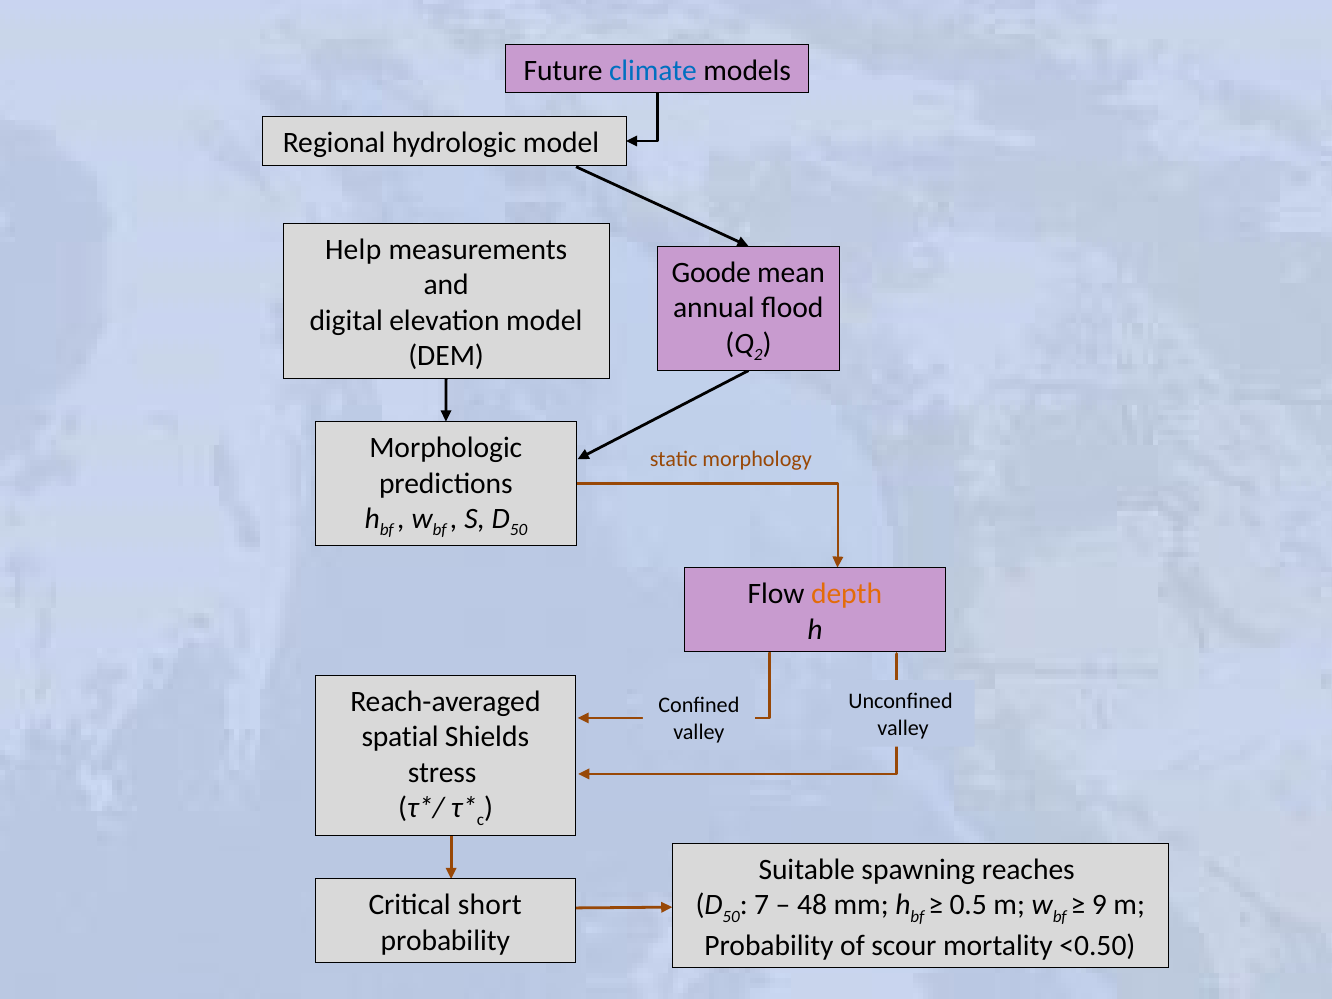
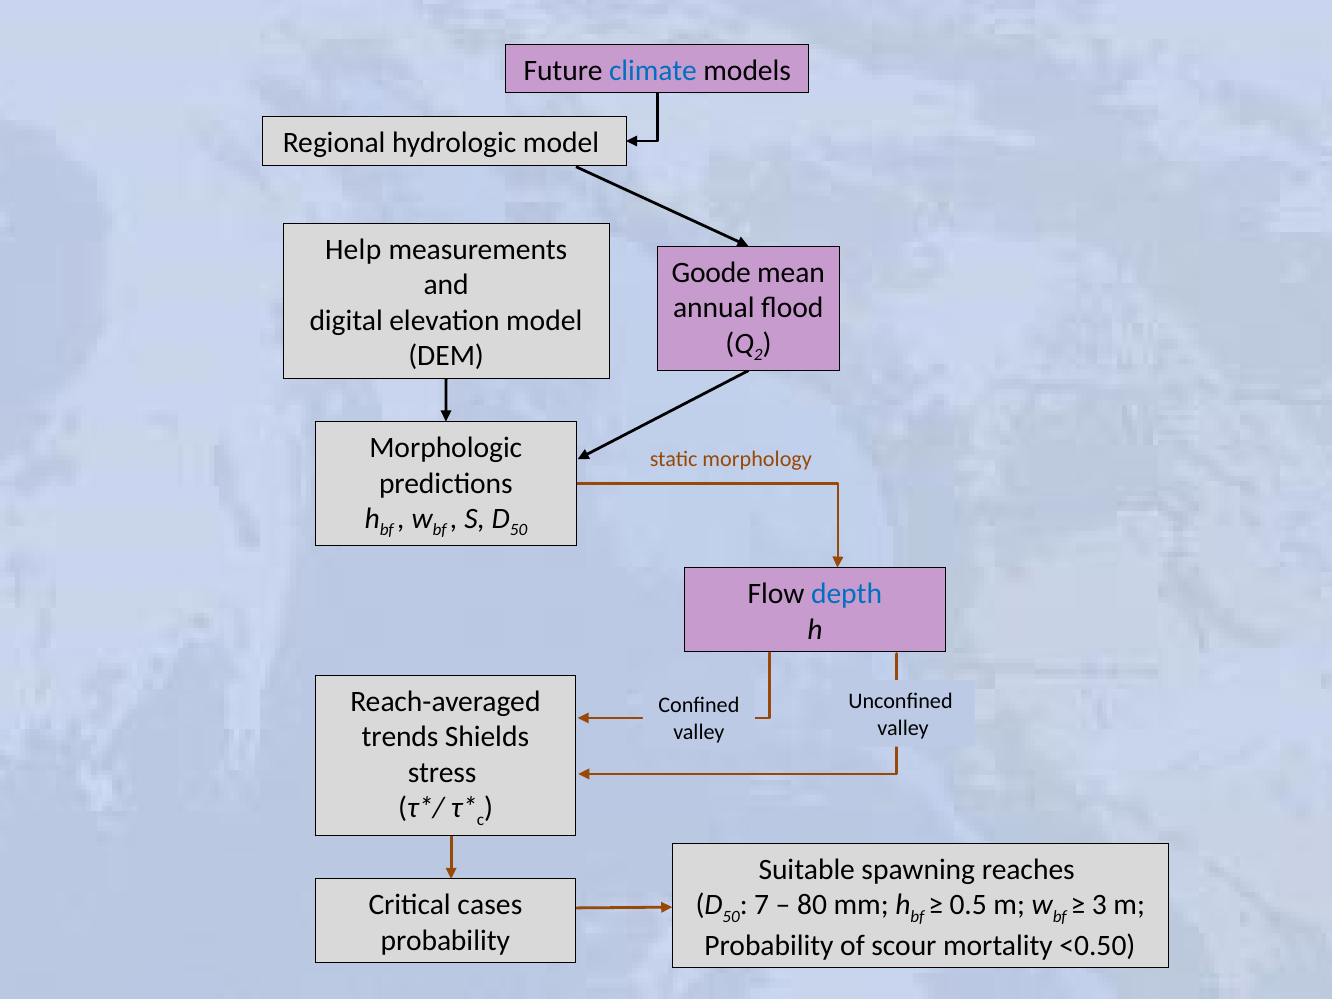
depth colour: orange -> blue (847, 594)
spatial: spatial -> trends (400, 737)
48: 48 -> 80 (812, 905)
9: 9 -> 3 (1099, 905)
short: short -> cases (490, 905)
